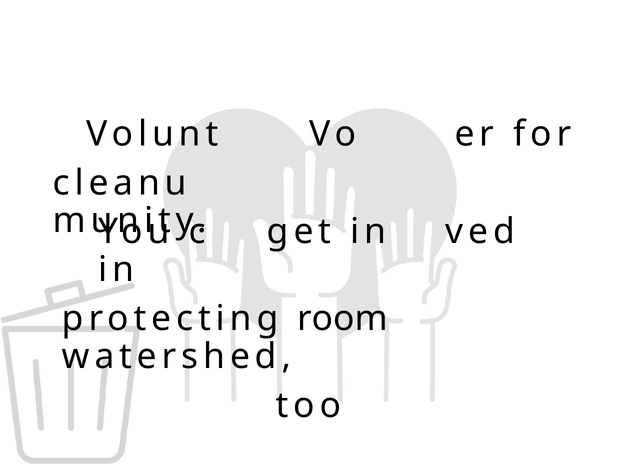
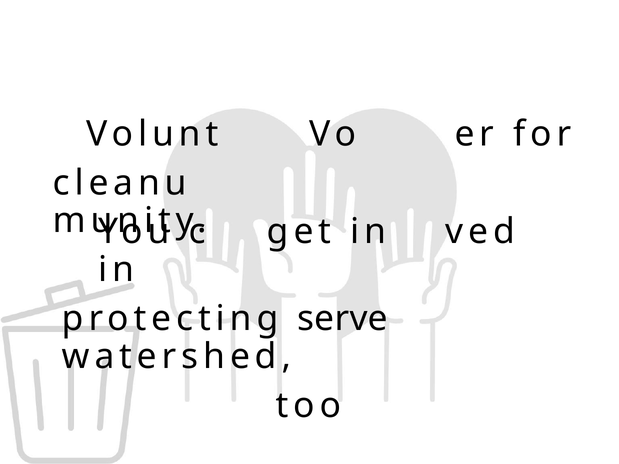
room: room -> serve (343, 319)
